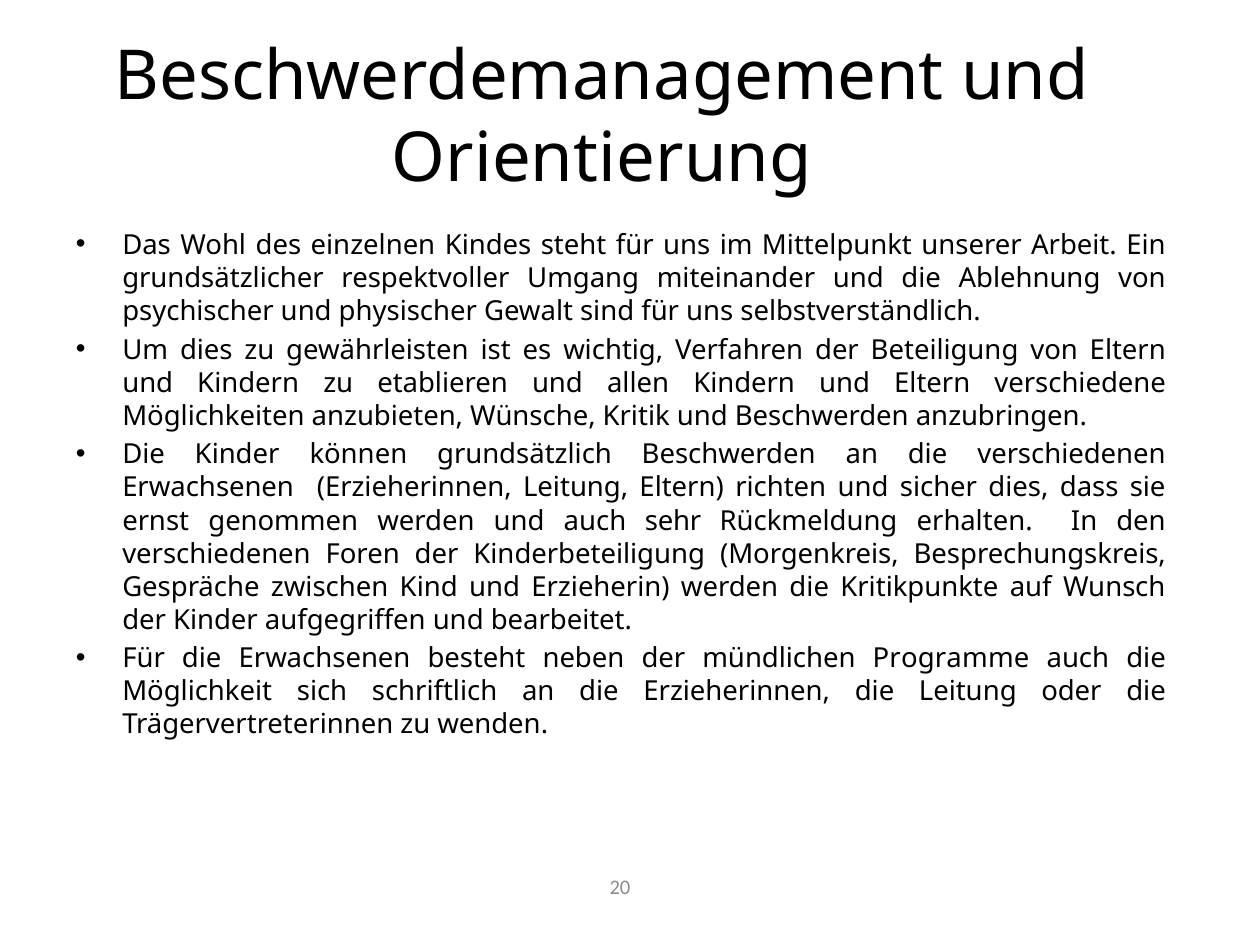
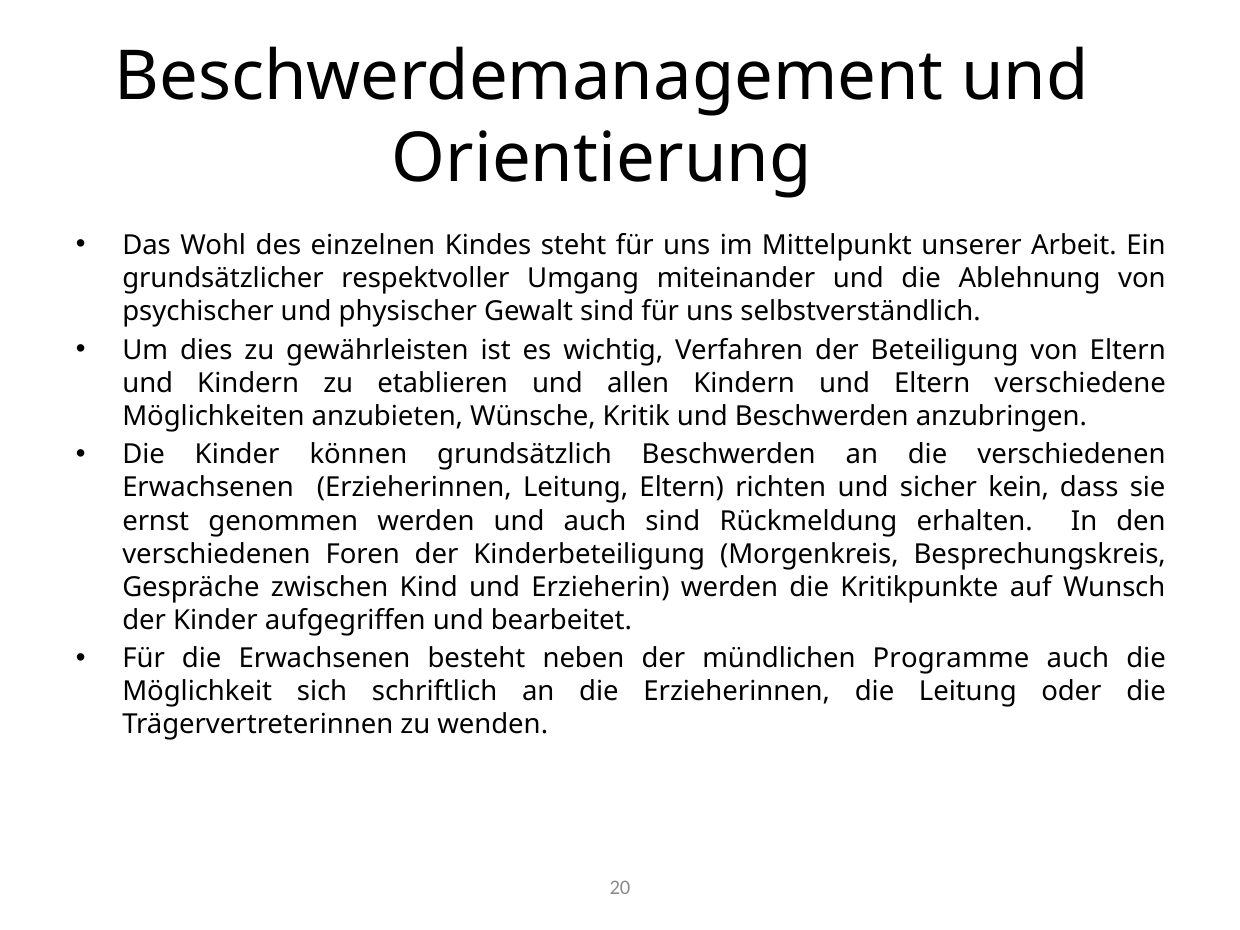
sicher dies: dies -> kein (1019, 488)
auch sehr: sehr -> sind (673, 521)
